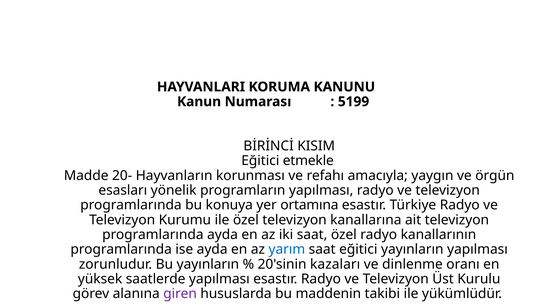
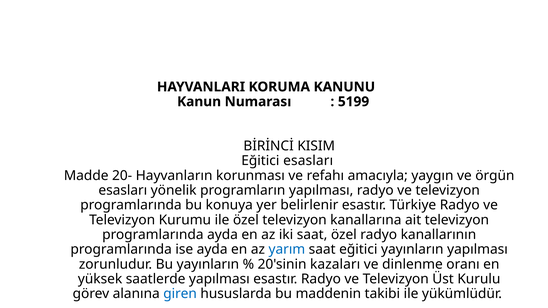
Eğitici etmekle: etmekle -> esasları (308, 161)
ortamına: ortamına -> belirlenir (309, 205)
giren colour: purple -> blue (180, 294)
